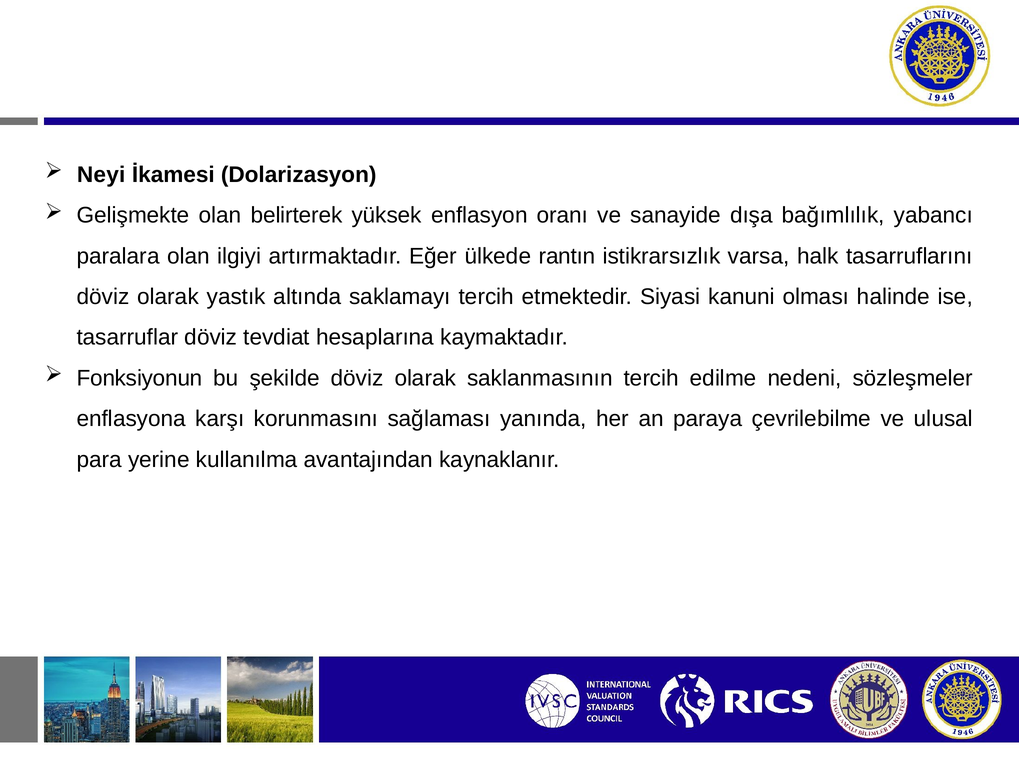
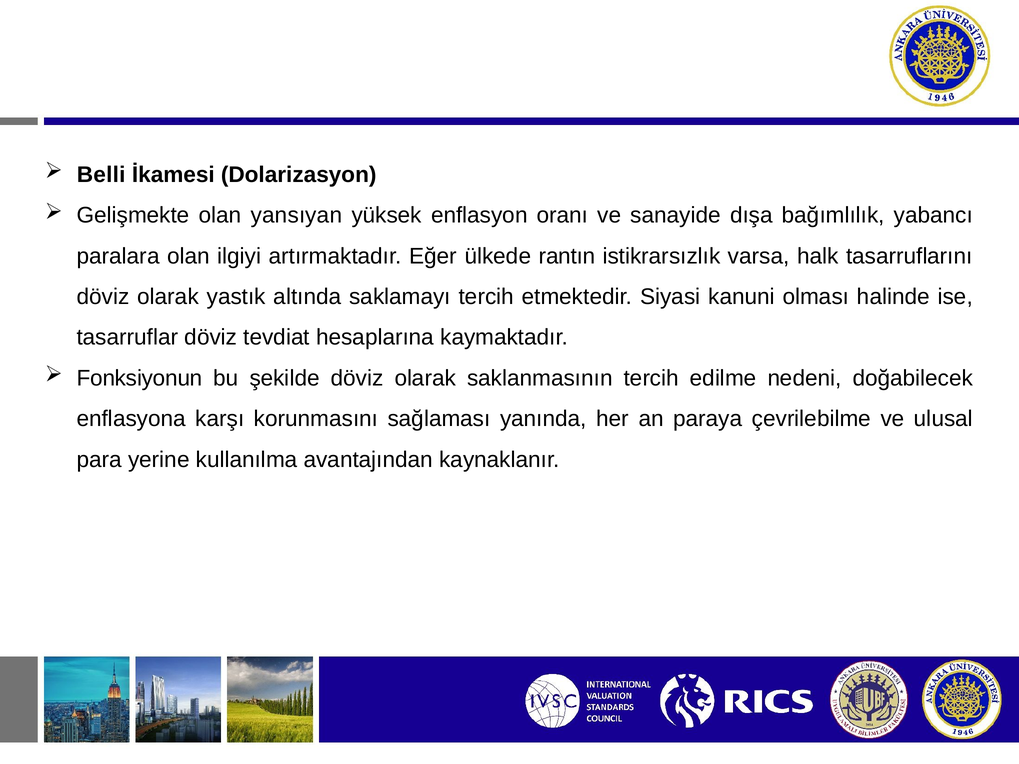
Neyi: Neyi -> Belli (101, 175)
belirterek: belirterek -> yansıyan (296, 215)
sözleşmeler: sözleşmeler -> doğabilecek (913, 378)
